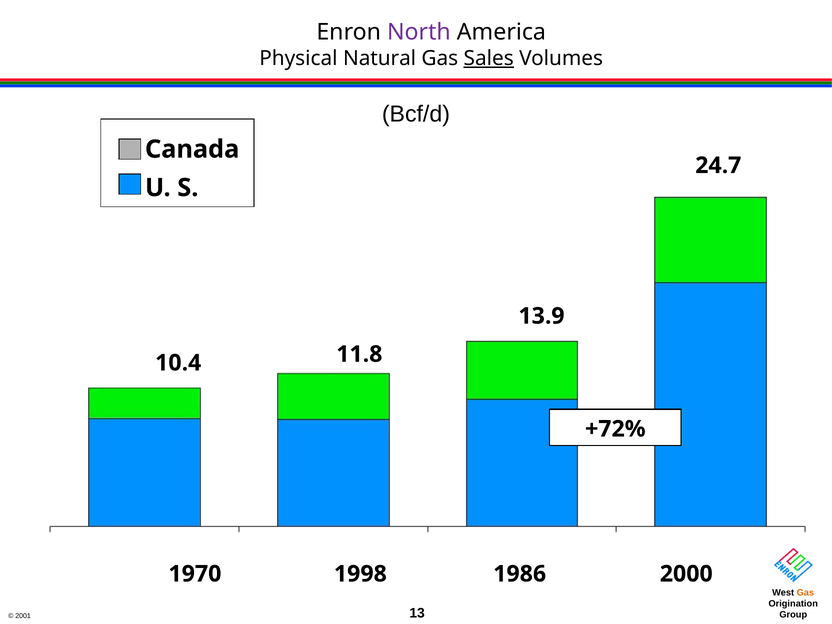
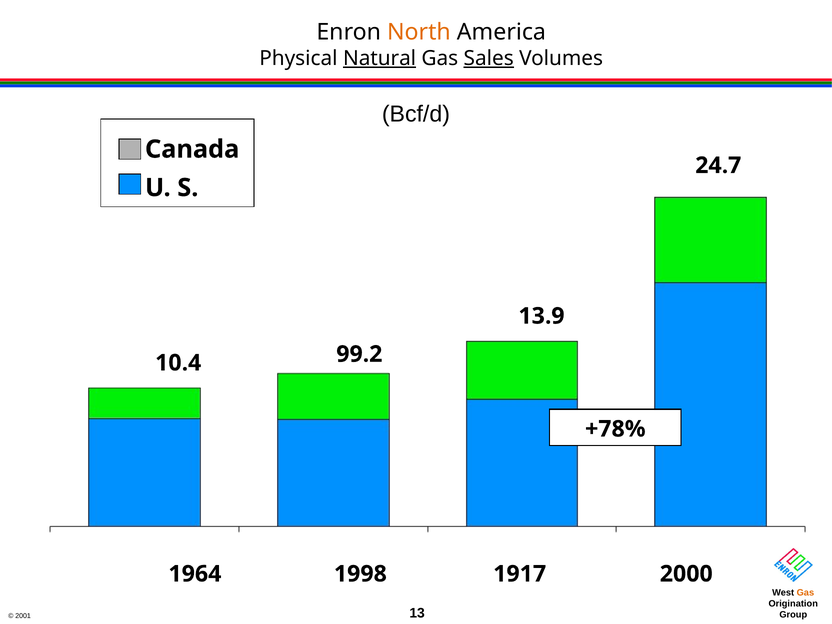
North colour: purple -> orange (419, 32)
Natural underline: none -> present (380, 58)
11.8: 11.8 -> 99.2 (359, 354)
+72%: +72% -> +78% (615, 429)
1970: 1970 -> 1964 (195, 574)
1986: 1986 -> 1917 (520, 574)
